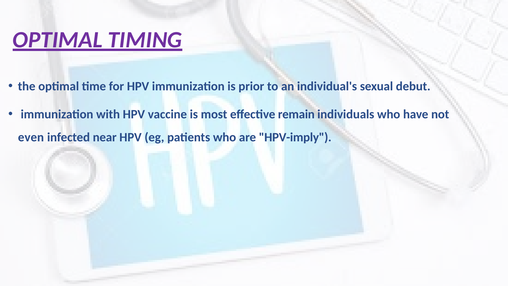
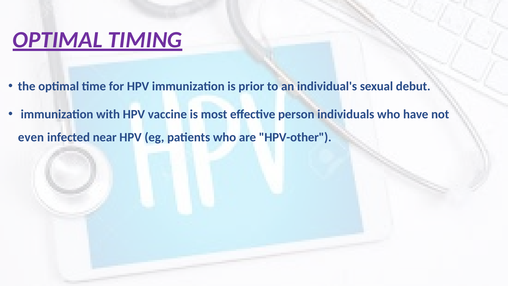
remain: remain -> person (296, 114)
HPV-imply: HPV-imply -> HPV-other (295, 137)
